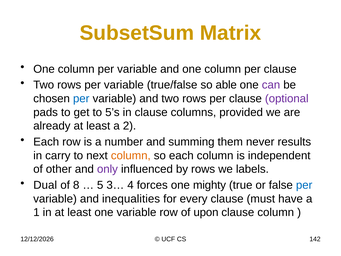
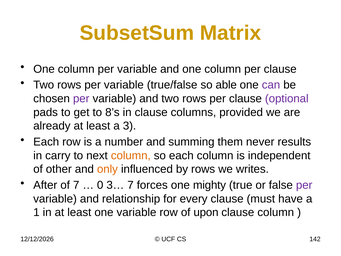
per colour: blue -> purple (81, 99)
5’s: 5’s -> 8’s (112, 112)
2: 2 -> 3 (130, 126)
only colour: purple -> orange (107, 169)
labels: labels -> writes (252, 169)
Dual: Dual -> After (45, 185)
of 8: 8 -> 7 (76, 185)
5: 5 -> 0 (100, 185)
3… 4: 4 -> 7 (130, 185)
per colour: blue -> purple (304, 185)
inequalities: inequalities -> relationship (131, 199)
